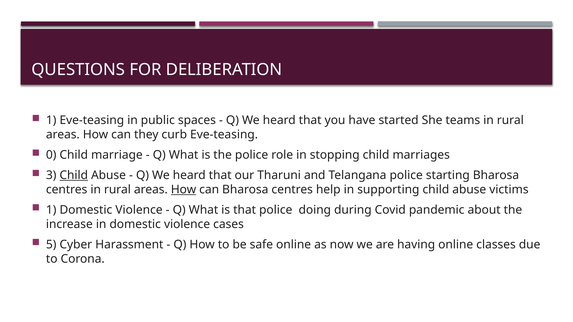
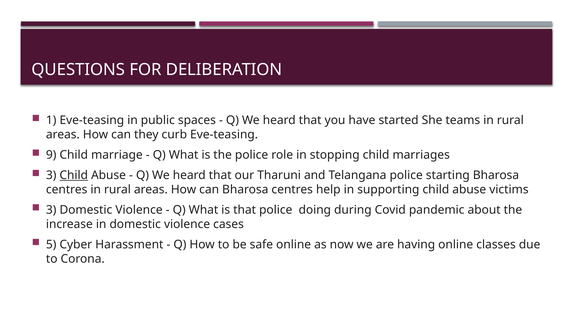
0: 0 -> 9 (51, 155)
How underline: present -> none (184, 190)
1: 1 -> 3 (51, 210)
